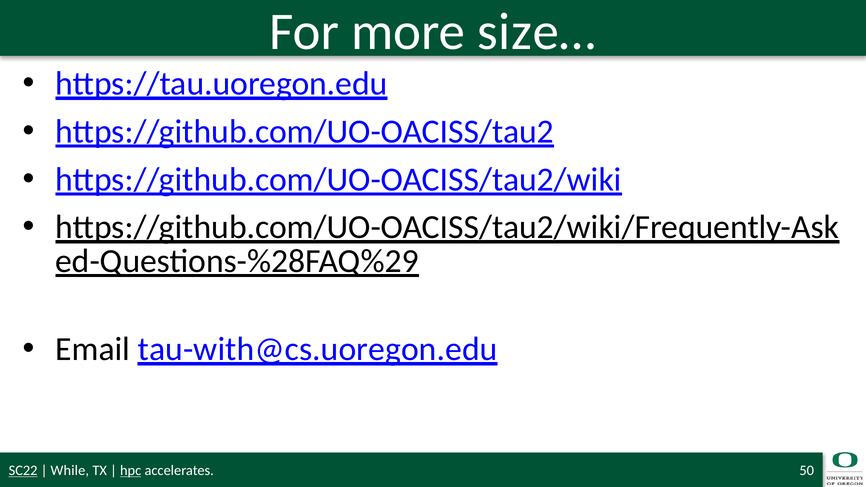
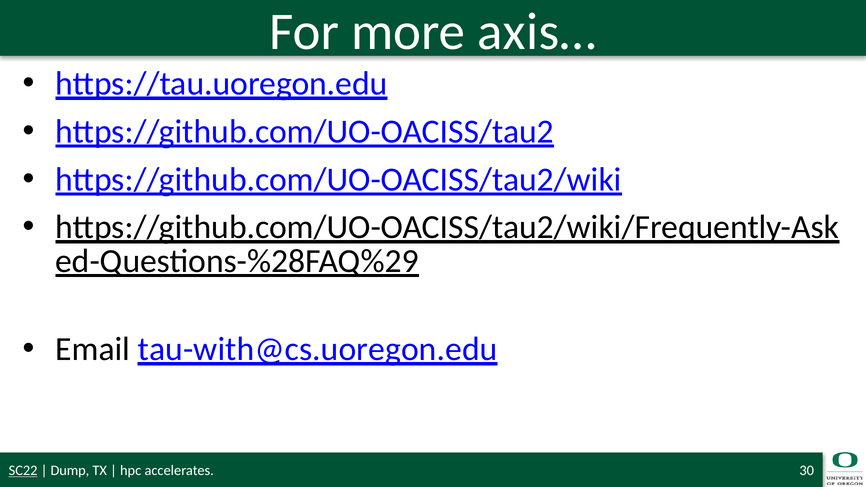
size…: size… -> axis… (537, 32)
While: While -> Dump (70, 471)
hpc underline: present -> none (131, 471)
50: 50 -> 30 (807, 471)
